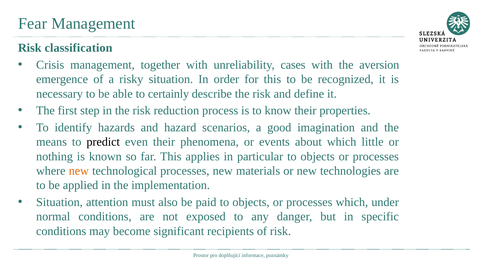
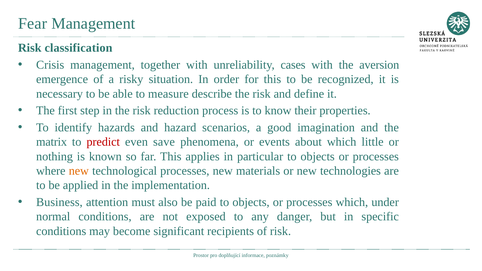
certainly: certainly -> measure (168, 94)
means: means -> matrix (52, 142)
predict colour: black -> red (103, 142)
even their: their -> save (164, 142)
Situation: Situation -> Business (59, 202)
